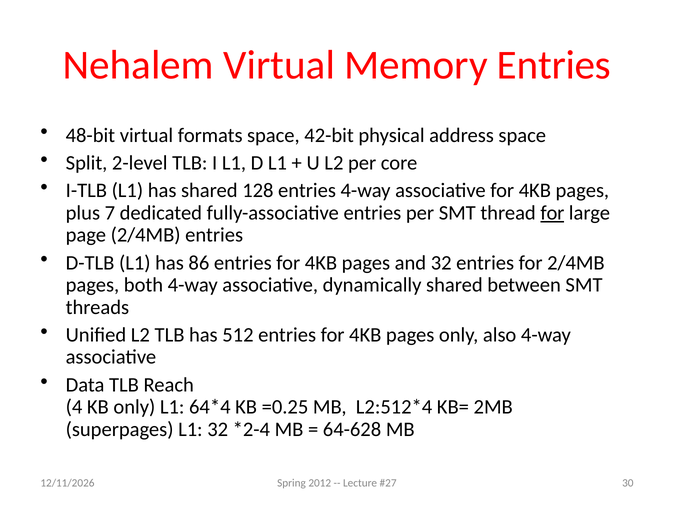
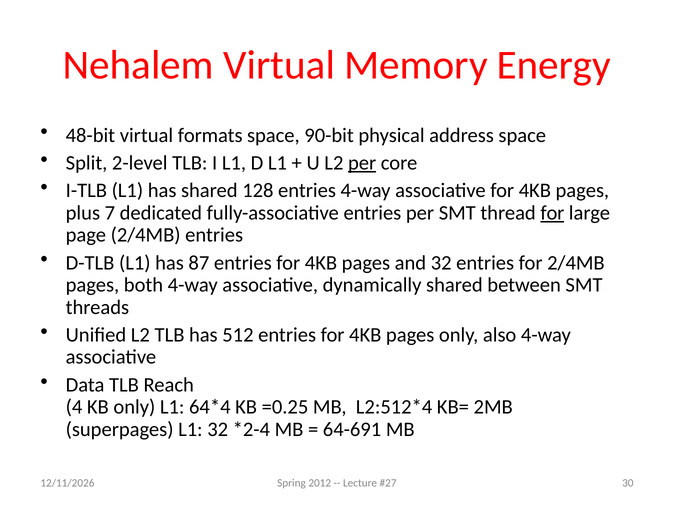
Memory Entries: Entries -> Energy (554, 65)
42-bit: 42-bit -> 90-bit (329, 135)
per underline: none -> present (362, 163)
86: 86 -> 87 (199, 262)
64-628: 64-628 -> 64-691 (352, 429)
